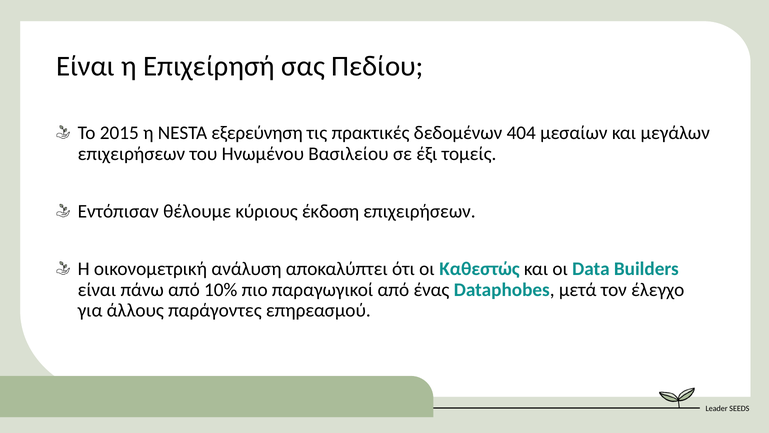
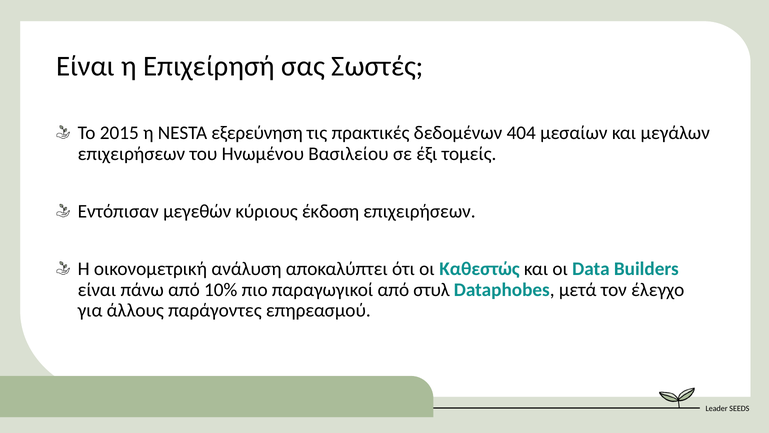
Πεδίου: Πεδίου -> Σωστές (378, 66)
θέλουμε: θέλουμε -> μεγεθών (197, 211)
ένας: ένας -> στυλ (431, 290)
